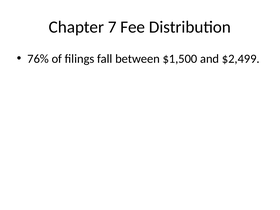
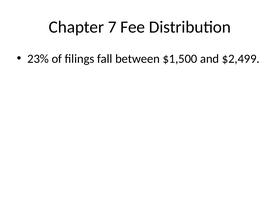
76%: 76% -> 23% (38, 59)
